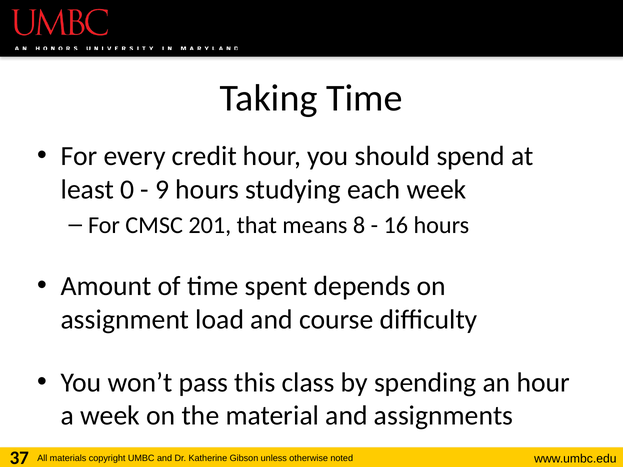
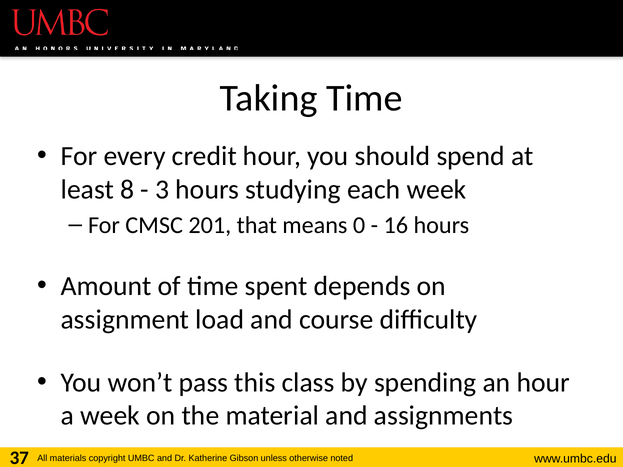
0: 0 -> 8 (127, 189)
9: 9 -> 3 (162, 189)
8: 8 -> 0 (359, 225)
